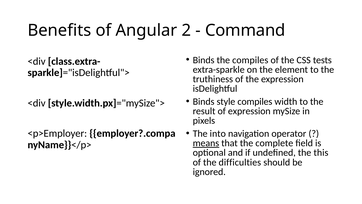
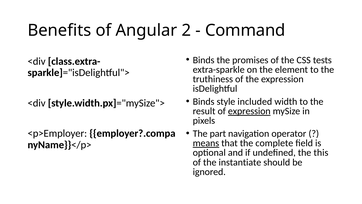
the compiles: compiles -> promises (250, 60)
style compiles: compiles -> included (255, 101)
expression underline: none -> present (249, 111)
into: into -> part (218, 133)
difficulties: difficulties -> instantiate (240, 162)
